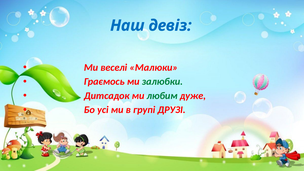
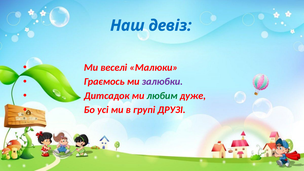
залюбки colour: green -> purple (162, 82)
